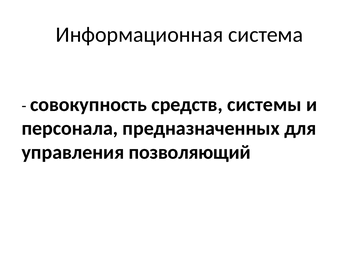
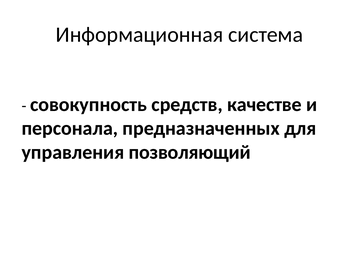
системы: системы -> качестве (264, 105)
